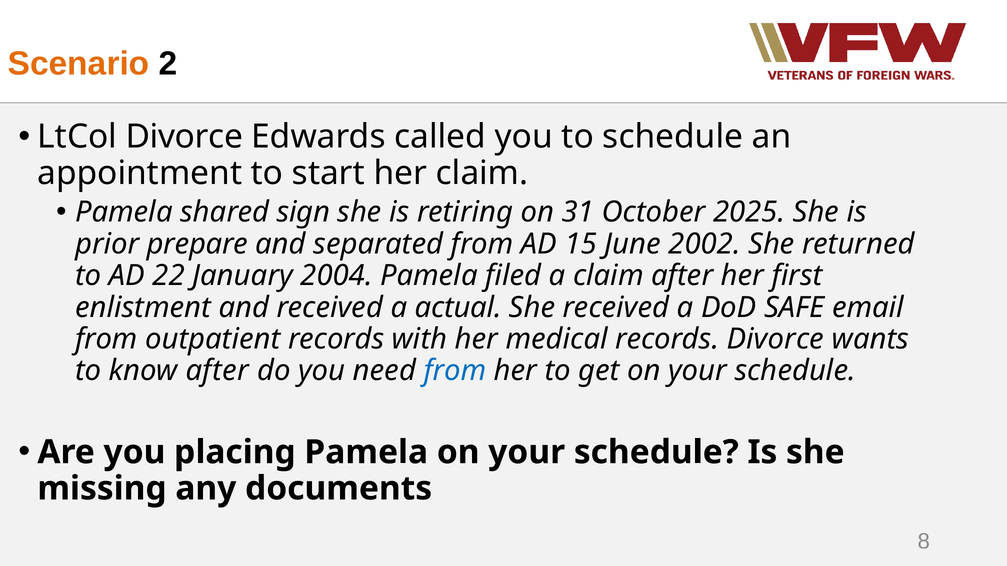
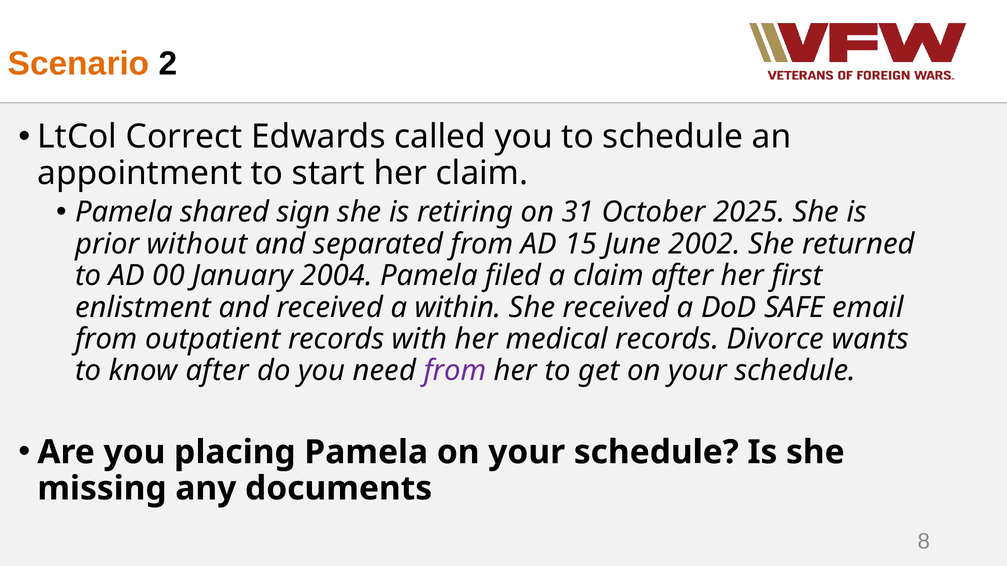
LtCol Divorce: Divorce -> Correct (184, 137)
prepare: prepare -> without (197, 244)
22: 22 -> 00 (169, 276)
actual: actual -> within (458, 308)
from colour: blue -> purple (455, 371)
